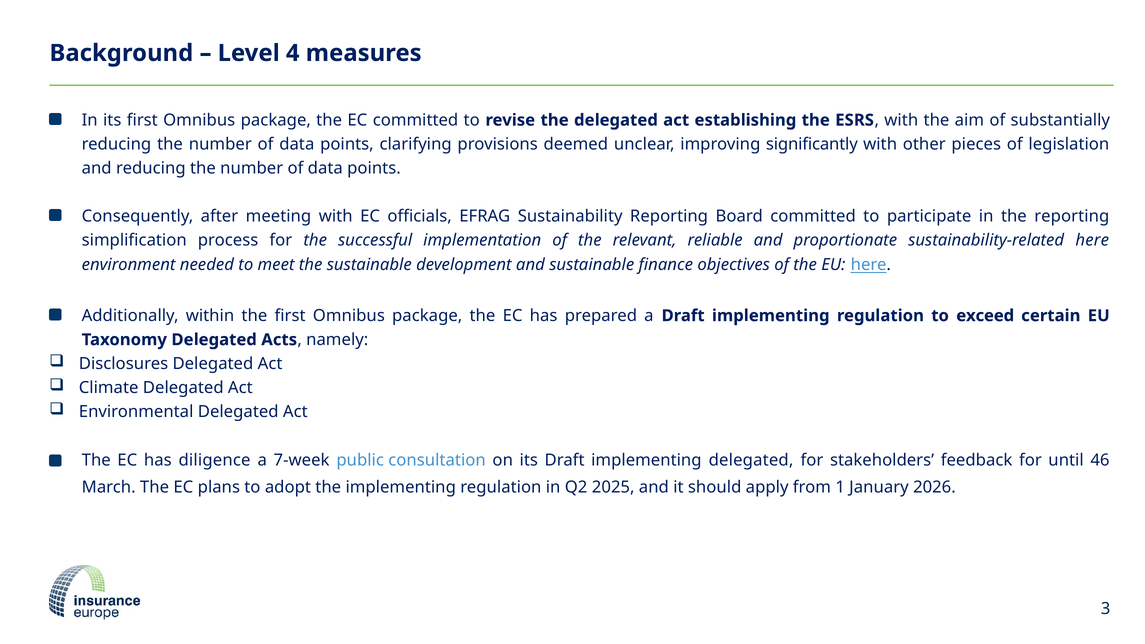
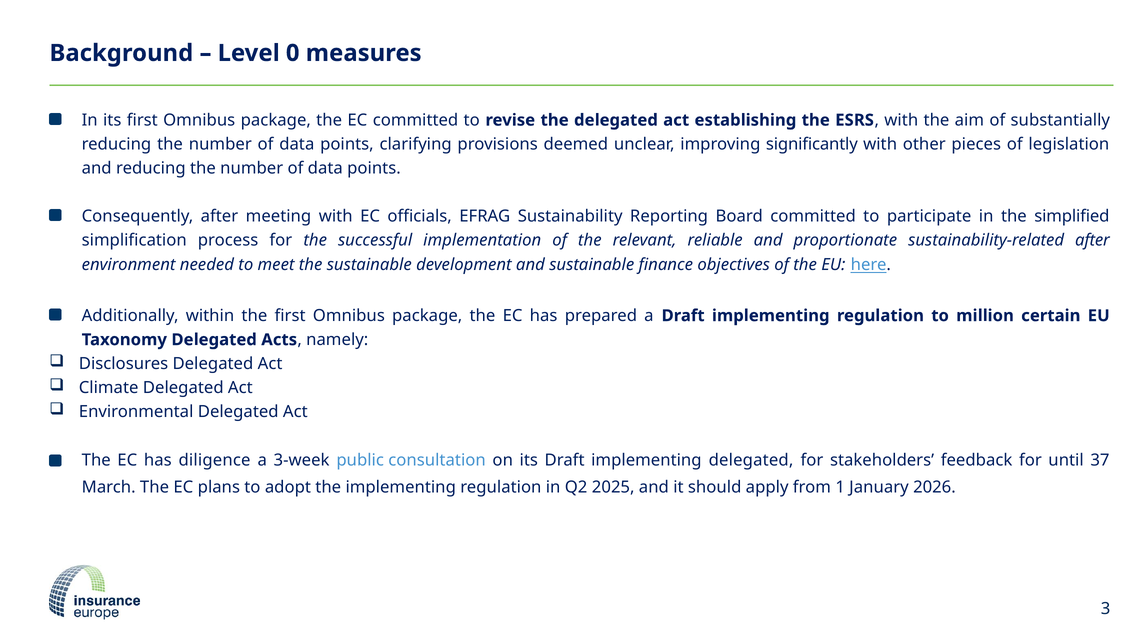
4: 4 -> 0 (293, 53)
the reporting: reporting -> simplified (1072, 216)
sustainability-related here: here -> after (1092, 240)
exceed: exceed -> million (985, 316)
7-week: 7-week -> 3-week (302, 460)
46: 46 -> 37 (1100, 460)
